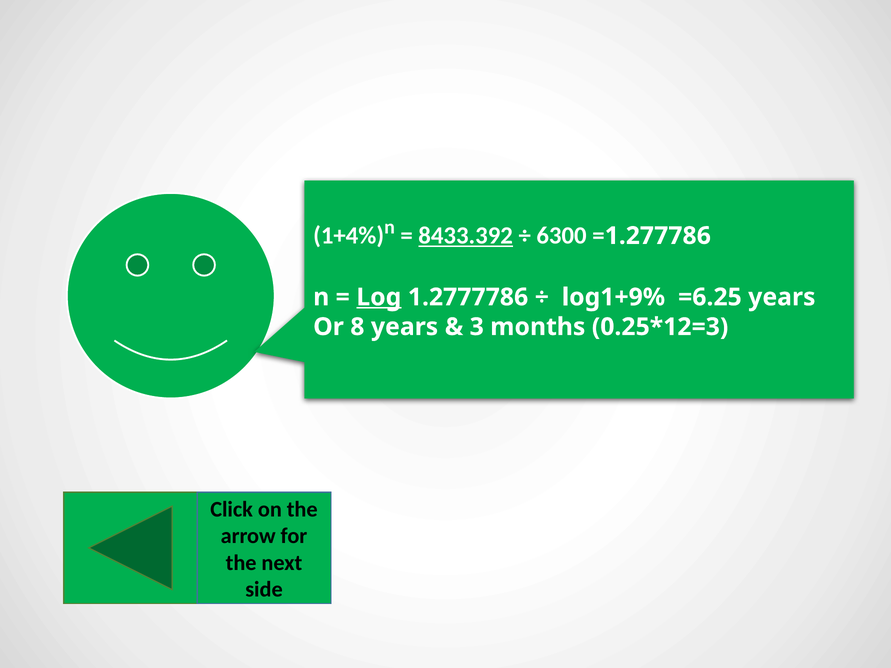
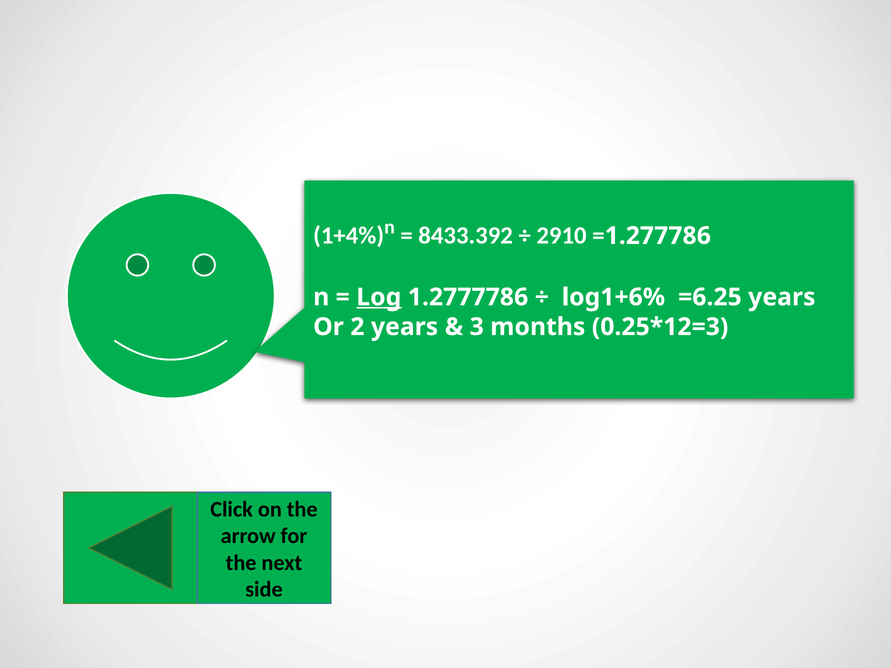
8433.392 underline: present -> none (466, 236)
6300: 6300 -> 2910 (561, 236)
log1+9%: log1+9% -> log1+6% (613, 297)
8: 8 -> 2 (357, 327)
